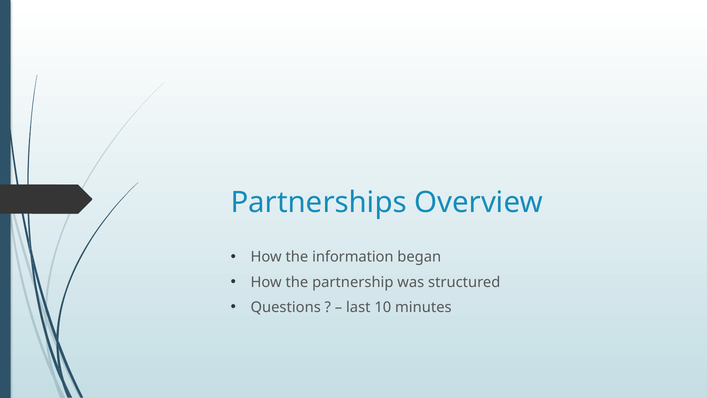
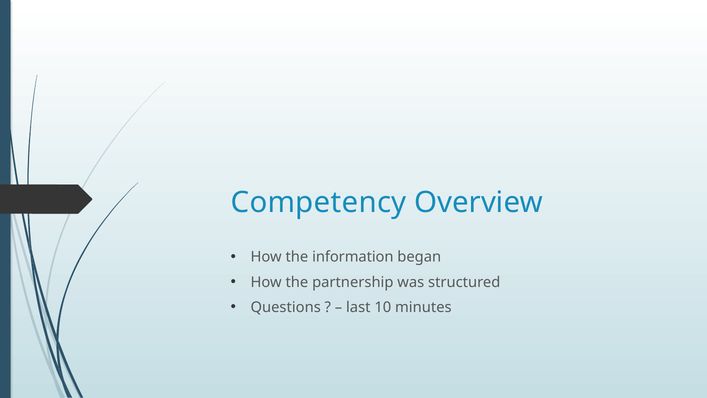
Partnerships: Partnerships -> Competency (319, 203)
